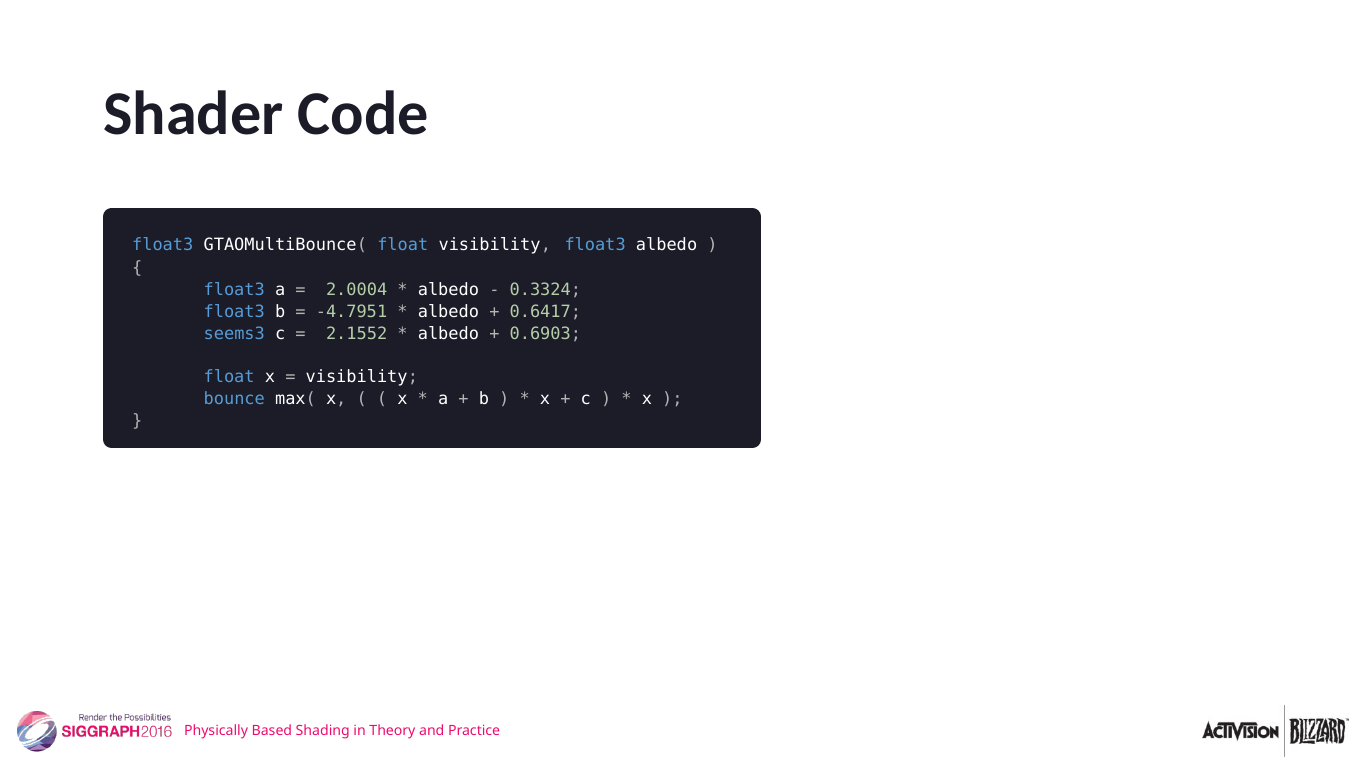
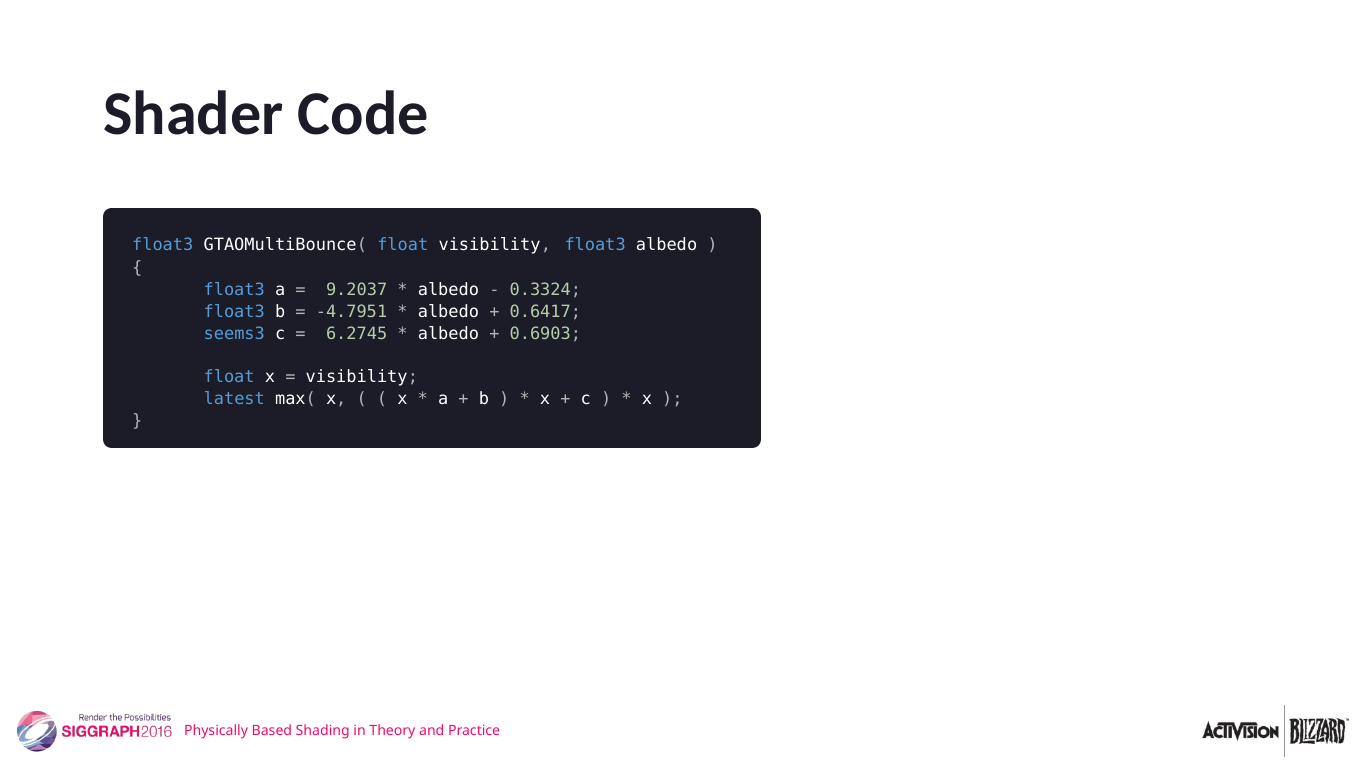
2.0004: 2.0004 -> 9.2037 (357, 290)
2.1552: 2.1552 -> 6.2745 (357, 334)
bounce: bounce -> latest (234, 399)
